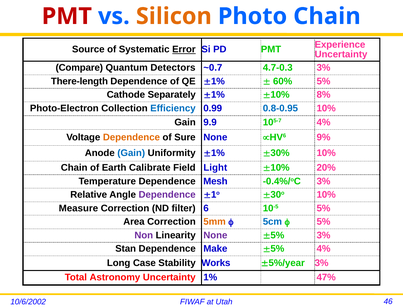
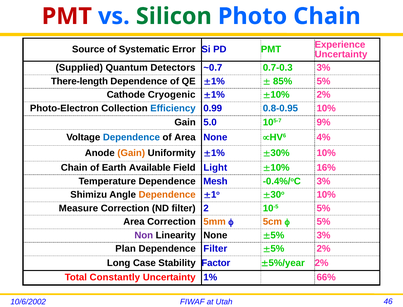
Silicon colour: orange -> green (174, 16)
Error underline: present -> none (184, 49)
Compare: Compare -> Supplied (79, 68)
4.7-0.3: 4.7-0.3 -> 0.7-0.3 (278, 68)
60%: 60% -> 85% (283, 81)
Separately: Separately -> Cryogenic (172, 95)
10% 8%: 8% -> 2% (324, 95)
9.9: 9.9 -> 5.0 (210, 122)
105-7 4%: 4% -> 9% (324, 122)
Dependence colour: orange -> blue (131, 137)
of Sure: Sure -> Area (185, 137)
9%: 9% -> 4% (324, 137)
Gain colour: blue -> orange (131, 153)
Calibrate: Calibrate -> Available (150, 168)
20%: 20% -> 16% (326, 168)
Relative: Relative -> Shimizu (89, 195)
Dependence colour: purple -> orange (167, 195)
6: 6 -> 2 (206, 208)
5cm colour: blue -> orange (272, 222)
None colour: purple -> black (215, 235)
Stan: Stan -> Plan (126, 249)
Dependence Make: Make -> Filter (215, 249)
5% 4%: 4% -> 2% (324, 249)
Works: Works -> Factor (216, 263)
5%/year 3%: 3% -> 2% (322, 263)
Astronomy: Astronomy -> Constantly (115, 277)
47%: 47% -> 66% (326, 277)
